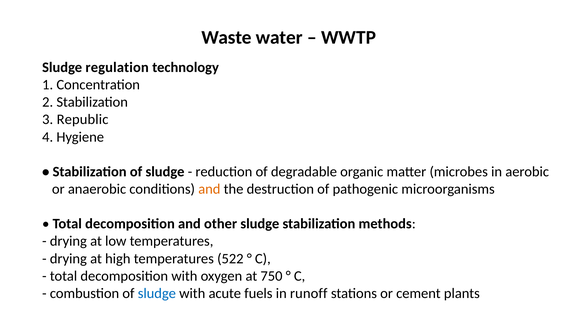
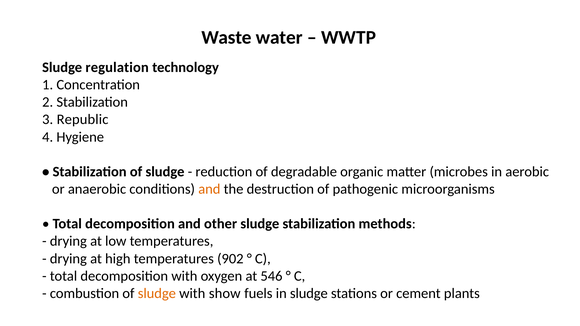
522: 522 -> 902 (230, 259)
750: 750 -> 546 (271, 276)
sludge colour: blue -> orange (157, 294)
acute: acute -> show (225, 294)
in runoff: runoff -> sludge (309, 294)
